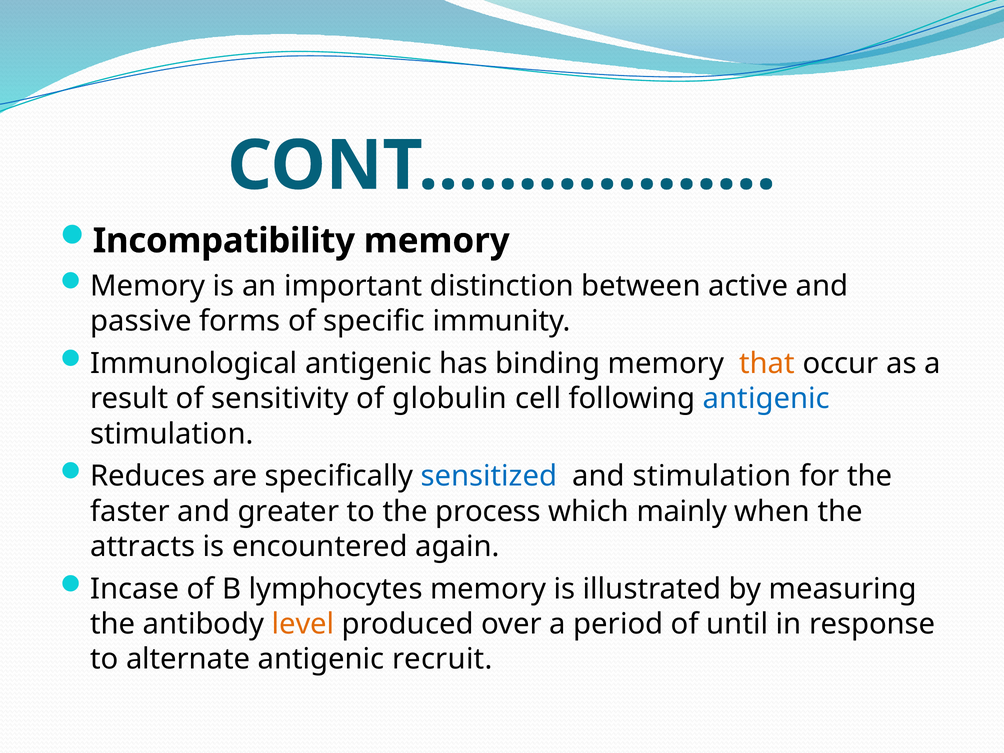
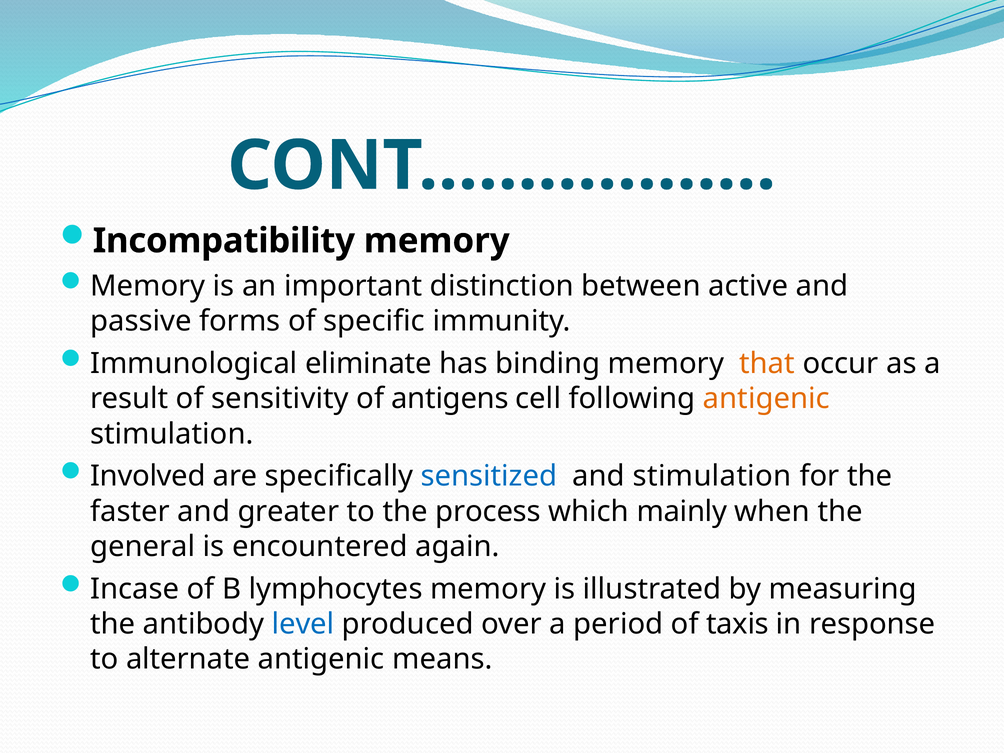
Immunological antigenic: antigenic -> eliminate (368, 364)
globulin: globulin -> antigens (450, 399)
antigenic colour: blue -> orange (766, 399)
Reduces: Reduces -> Involved (148, 476)
attracts: attracts -> general (143, 547)
level colour: orange -> blue (303, 624)
until: until -> taxis (737, 624)
recruit: recruit -> means (442, 659)
